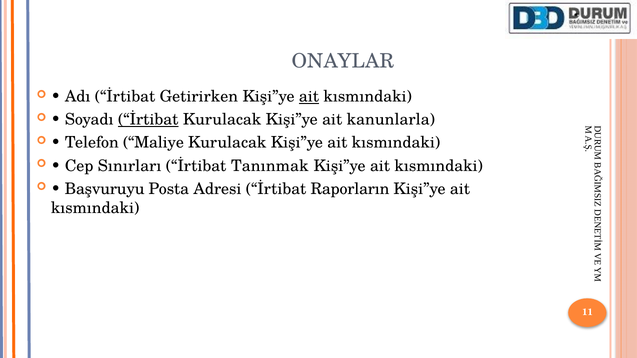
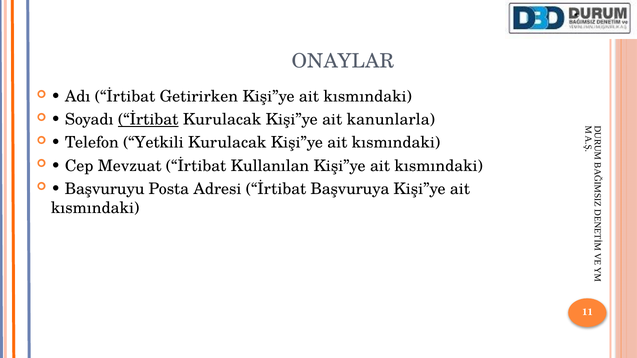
ait underline: present -> none (309, 97)
Maliye: Maliye -> Yetkili (153, 143)
Sınırları: Sınırları -> Mevzuat (130, 166)
Tanınmak: Tanınmak -> Kullanılan (270, 166)
Raporların: Raporların -> Başvuruya (350, 189)
